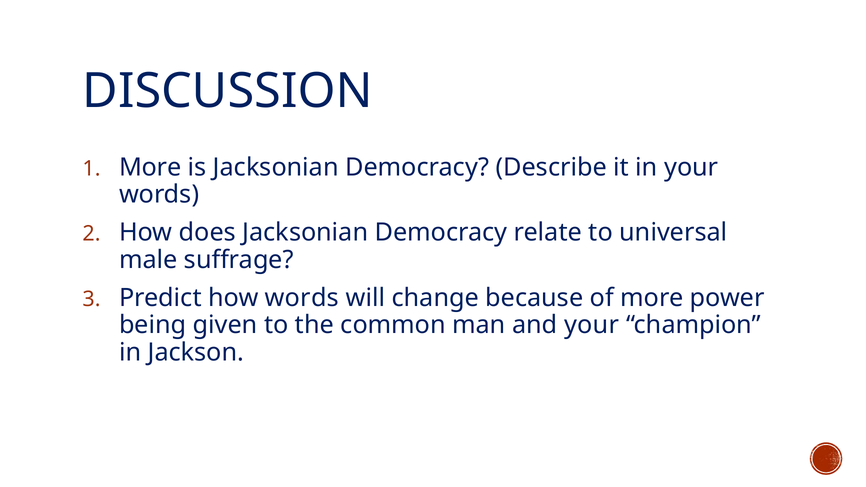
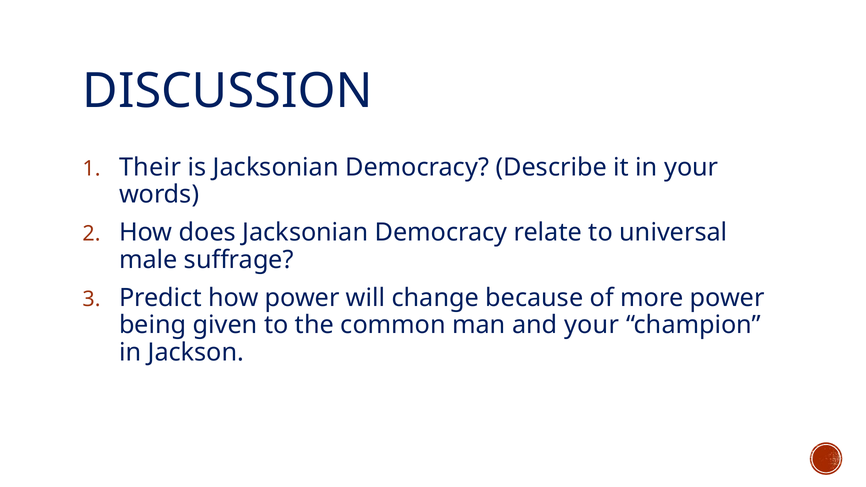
More: More -> Their (150, 167)
how words: words -> power (302, 298)
